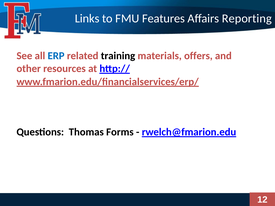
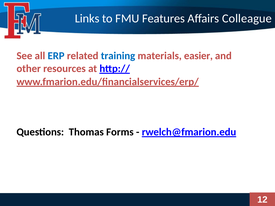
Reporting: Reporting -> Colleague (247, 18)
training colour: black -> blue (118, 56)
offers: offers -> easier (198, 56)
